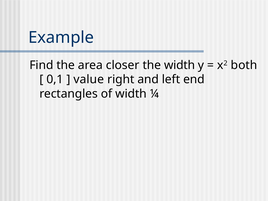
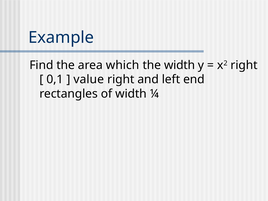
closer: closer -> which (123, 65)
x2 both: both -> right (244, 65)
